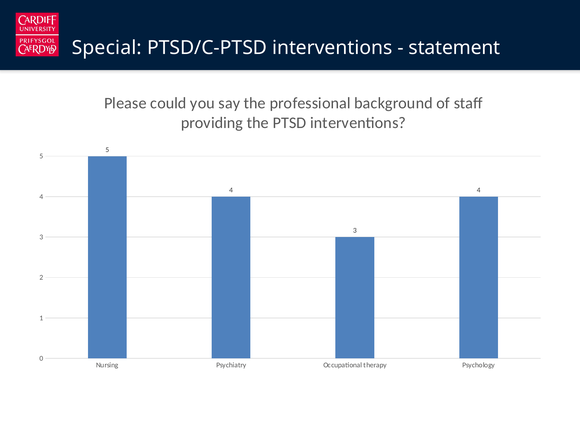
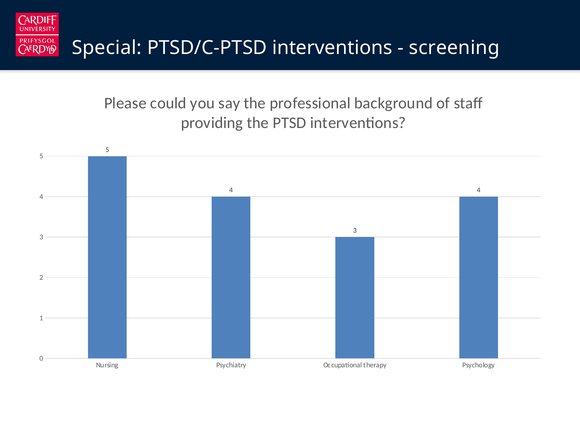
statement: statement -> screening (454, 48)
